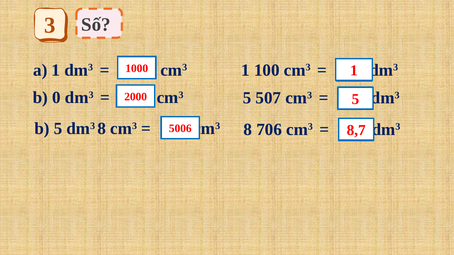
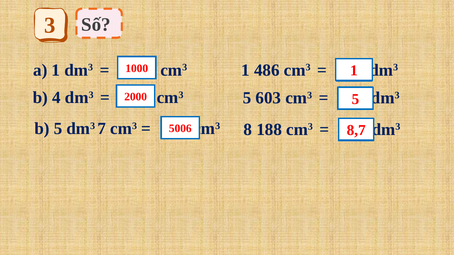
100: 100 -> 486 (267, 70)
0: 0 -> 4 (56, 98)
507: 507 -> 603 (268, 98)
5 dm3 8: 8 -> 7 (102, 129)
706: 706 -> 188 (269, 130)
